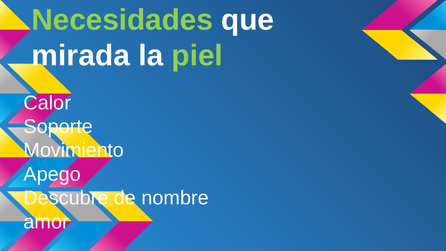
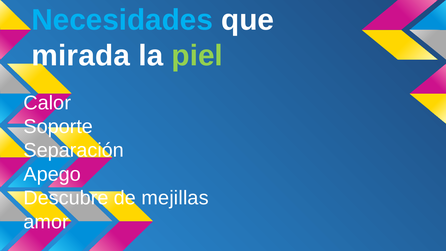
Necesidades colour: light green -> light blue (122, 20)
Movimiento: Movimiento -> Separación (74, 150)
nombre: nombre -> mejillas (175, 198)
